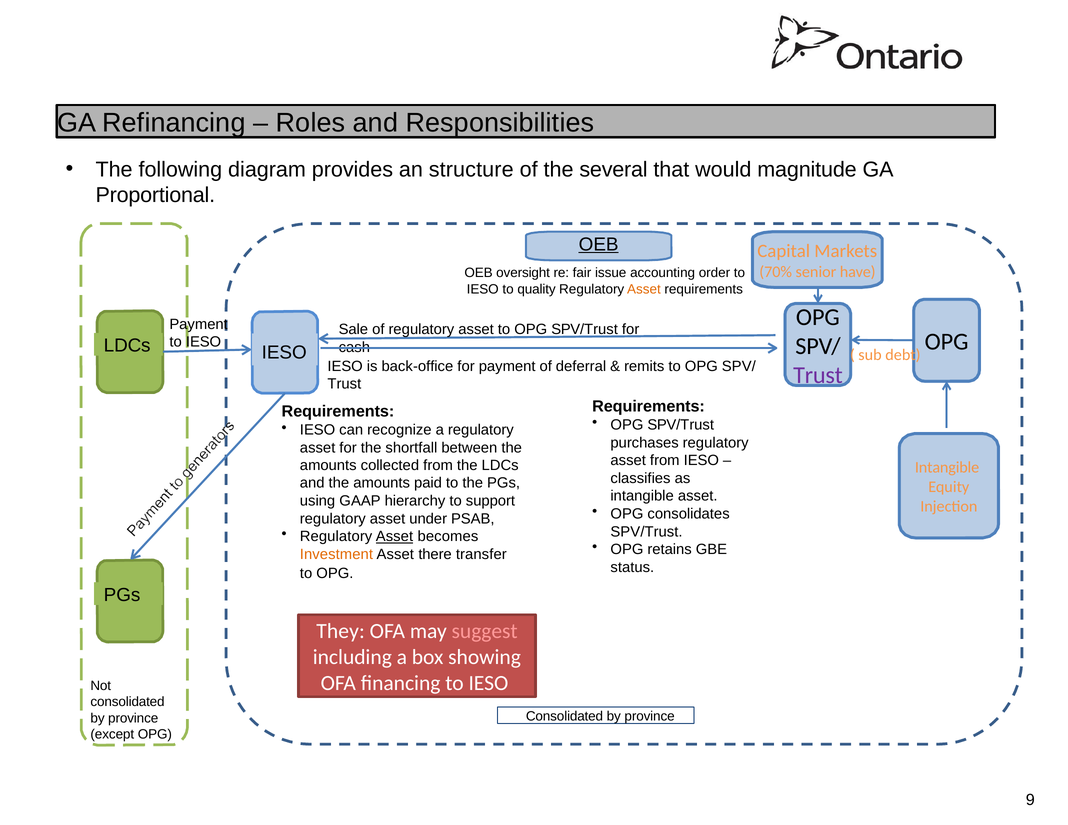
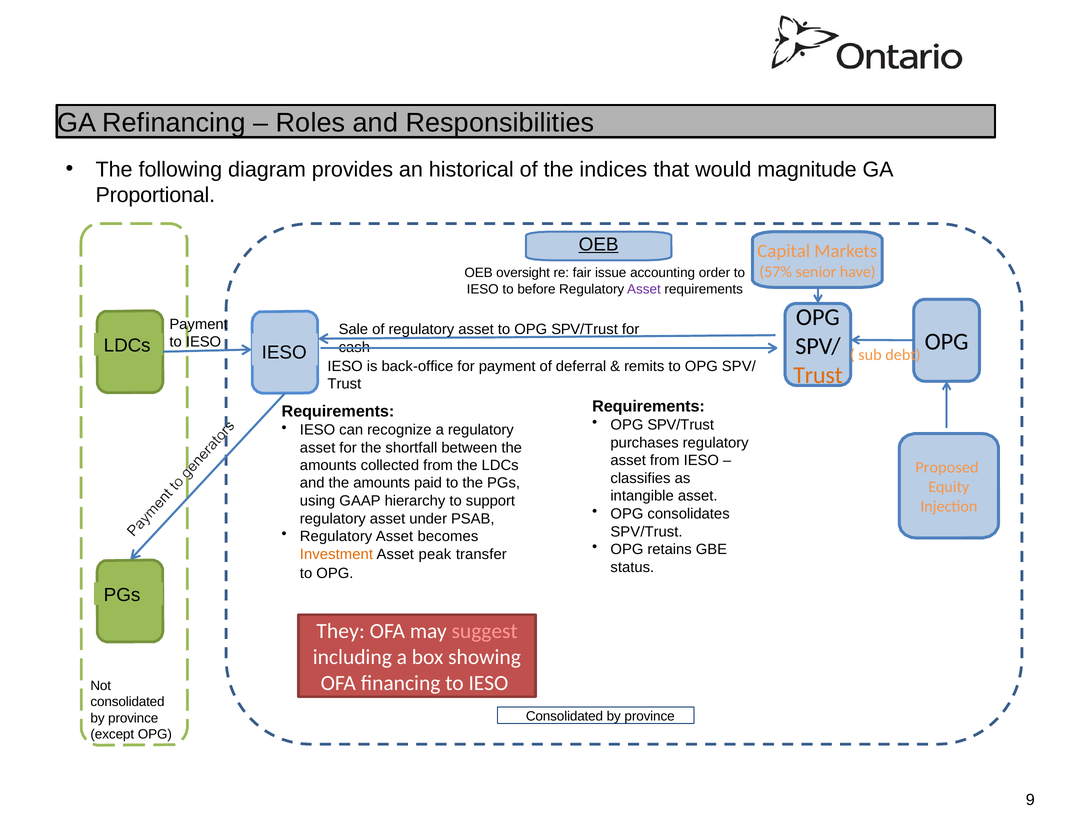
structure: structure -> historical (471, 170)
several: several -> indices (613, 170)
70%: 70% -> 57% (776, 272)
quality: quality -> before (536, 289)
Asset colour: orange -> purple (644, 289)
Trust colour: purple -> orange (818, 375)
Intangible: Intangible -> Proposed (947, 468)
Asset underline: present -> none (394, 537)
there: there -> peak (435, 554)
